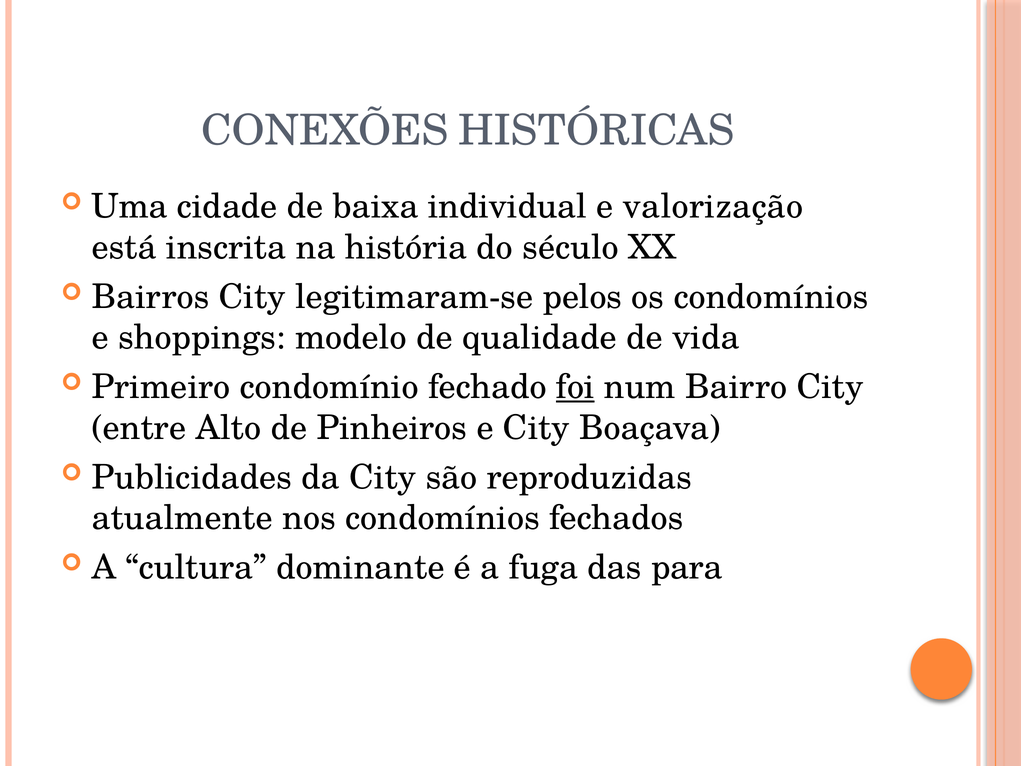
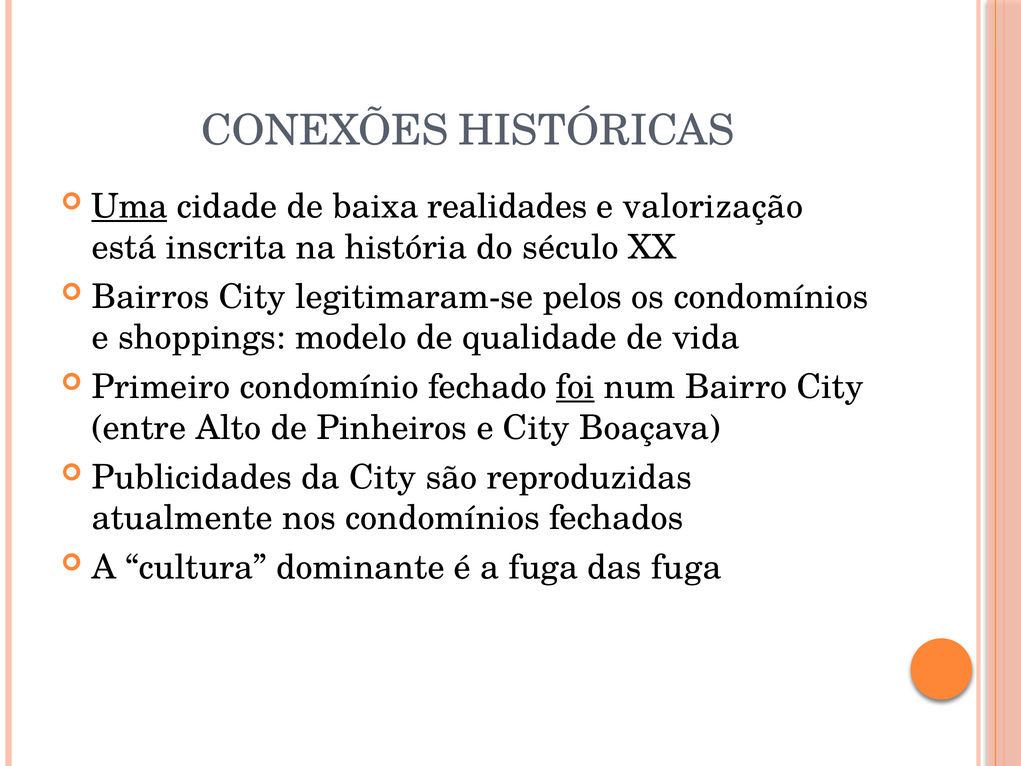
Uma underline: none -> present (130, 207)
individual: individual -> realidades (507, 207)
das para: para -> fuga (686, 567)
